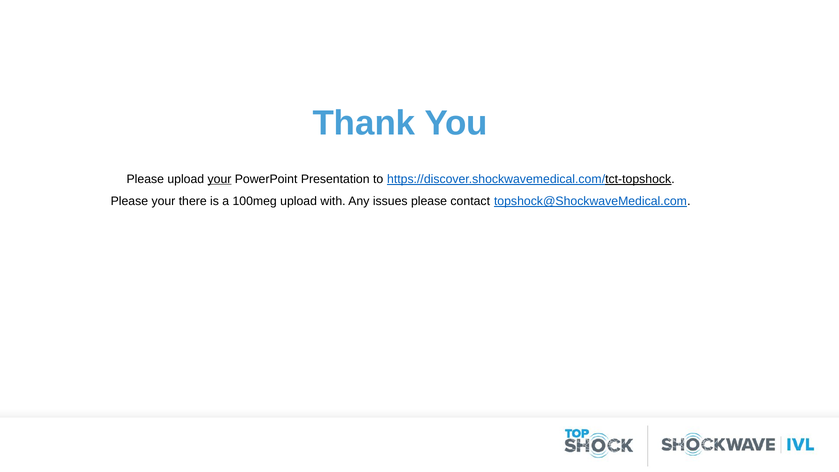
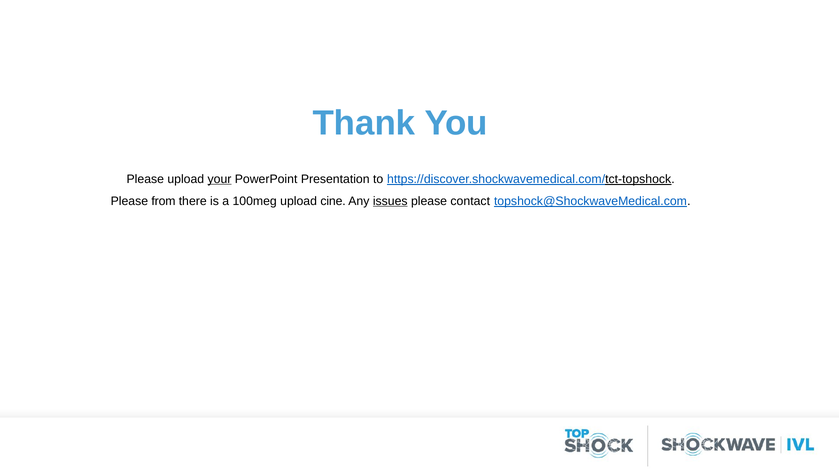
Please your: your -> from (163, 201)
with: with -> cine (333, 201)
issues underline: none -> present (390, 201)
